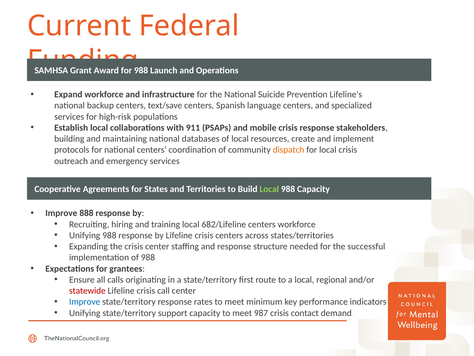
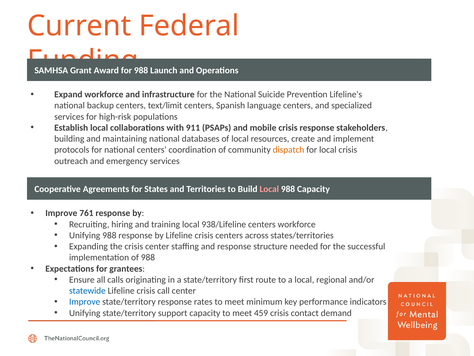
text/save: text/save -> text/limit (165, 105)
Local colour: light green -> pink (269, 189)
888: 888 -> 761 (86, 213)
682/Lifeline: 682/Lifeline -> 938/Lifeline (224, 224)
statewide colour: red -> blue (87, 290)
987: 987 -> 459 (261, 313)
